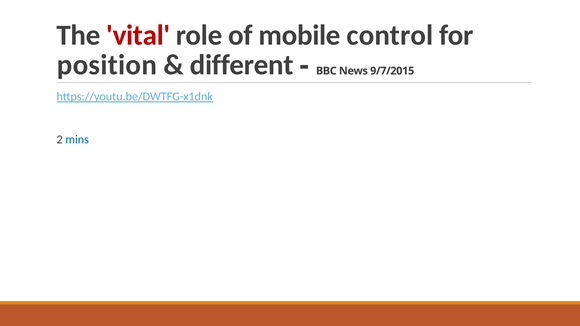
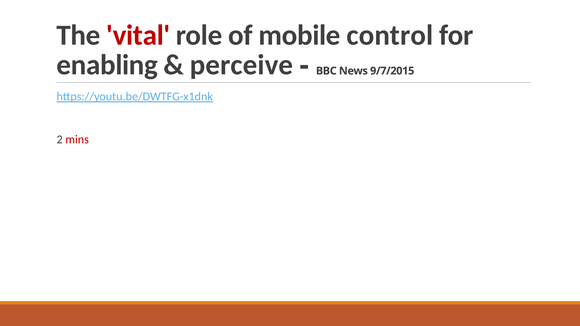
position: position -> enabling (107, 65)
different: different -> perceive (242, 65)
mins colour: blue -> red (77, 140)
